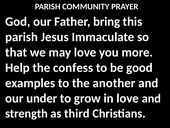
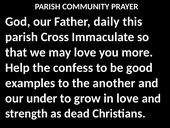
bring: bring -> daily (107, 22)
Jesus: Jesus -> Cross (55, 37)
third: third -> dead (77, 113)
